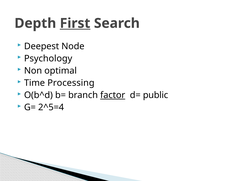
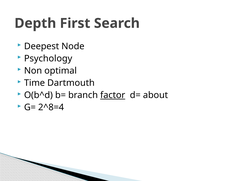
First underline: present -> none (75, 23)
Processing: Processing -> Dartmouth (71, 83)
public: public -> about (155, 95)
2^5=4: 2^5=4 -> 2^8=4 (51, 107)
